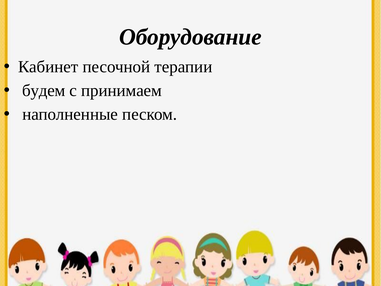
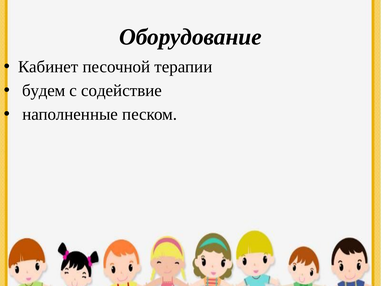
принимаем: принимаем -> содействие (121, 91)
